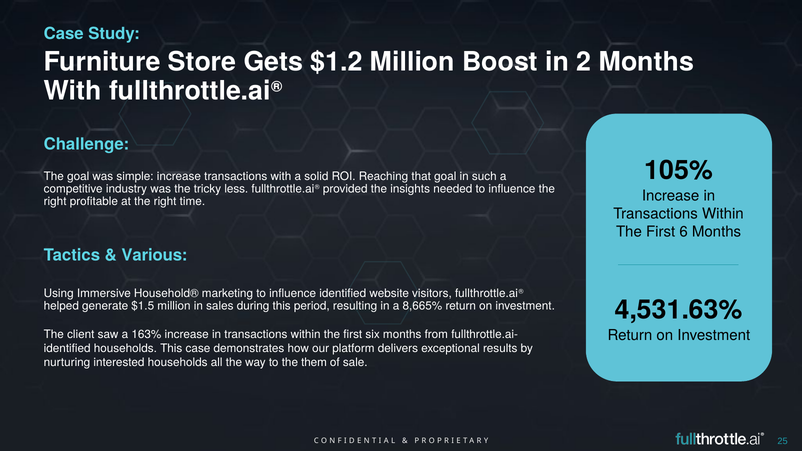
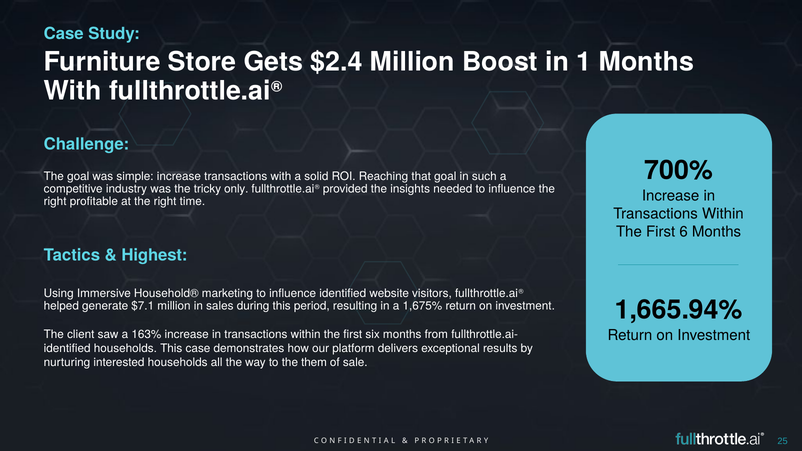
$1.2: $1.2 -> $2.4 (336, 62)
2: 2 -> 1 (584, 62)
105%: 105% -> 700% (679, 170)
less: less -> only (236, 189)
Various: Various -> Highest (154, 255)
4,531.63%: 4,531.63% -> 1,665.94% (679, 310)
$1.5: $1.5 -> $7.1 (143, 306)
8,665%: 8,665% -> 1,675% (422, 306)
